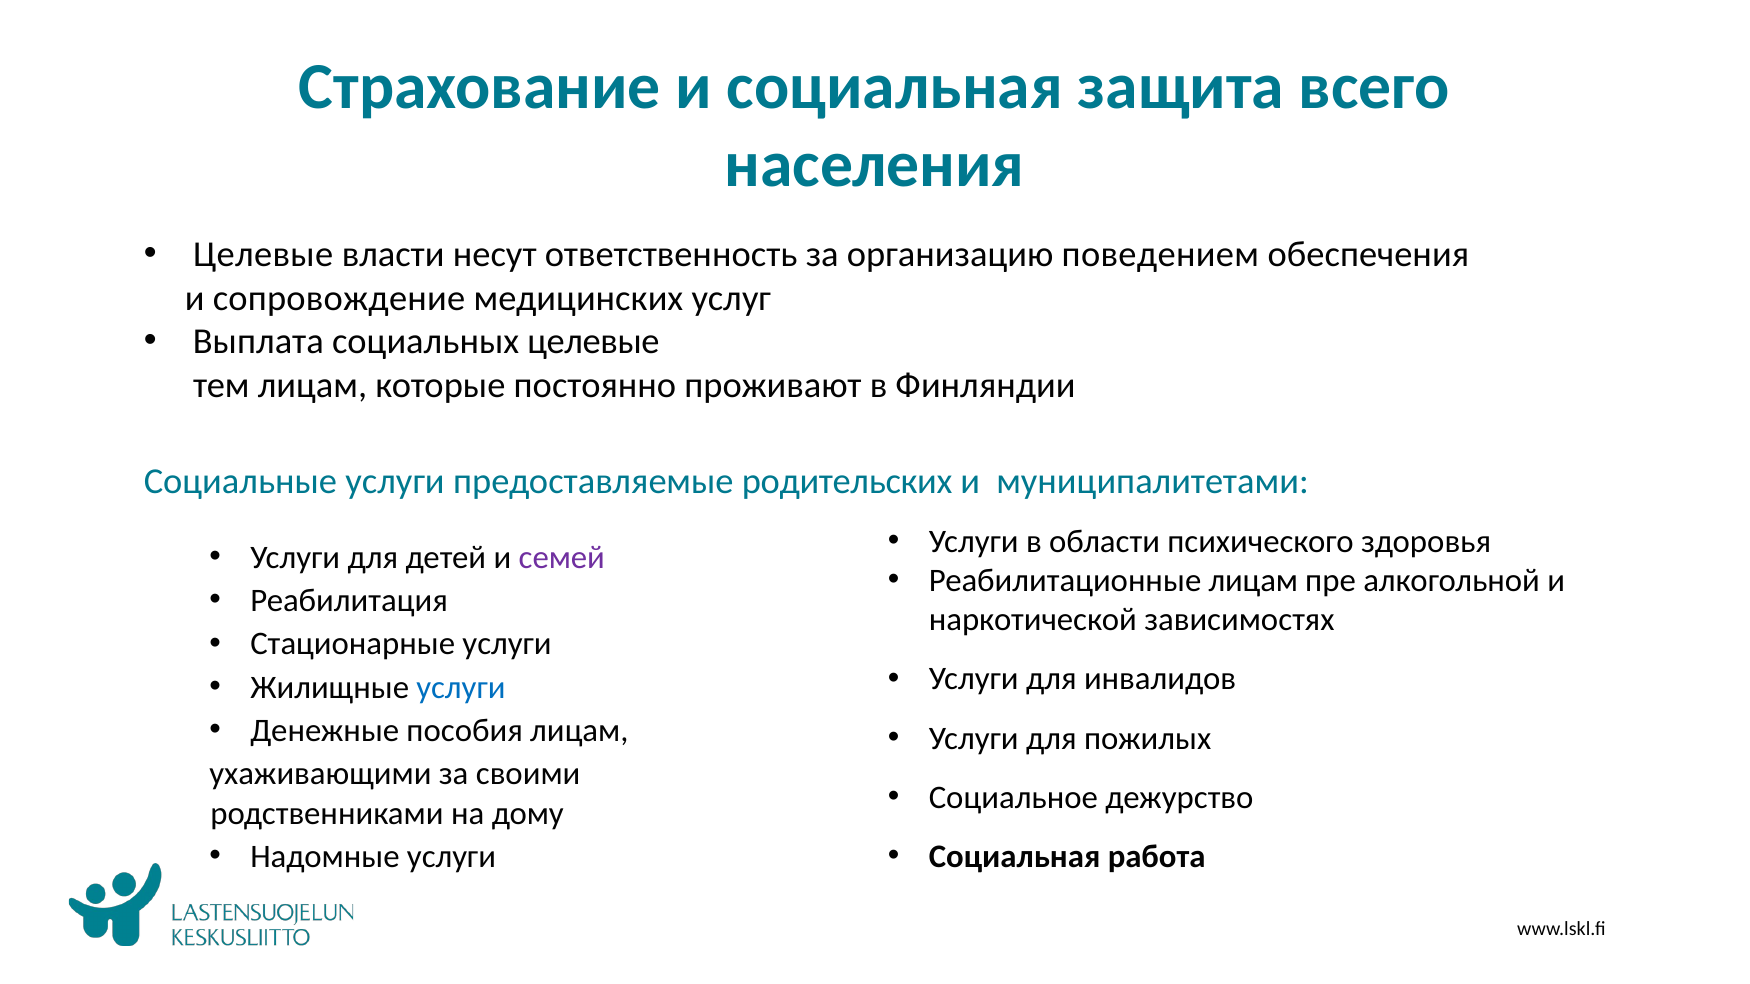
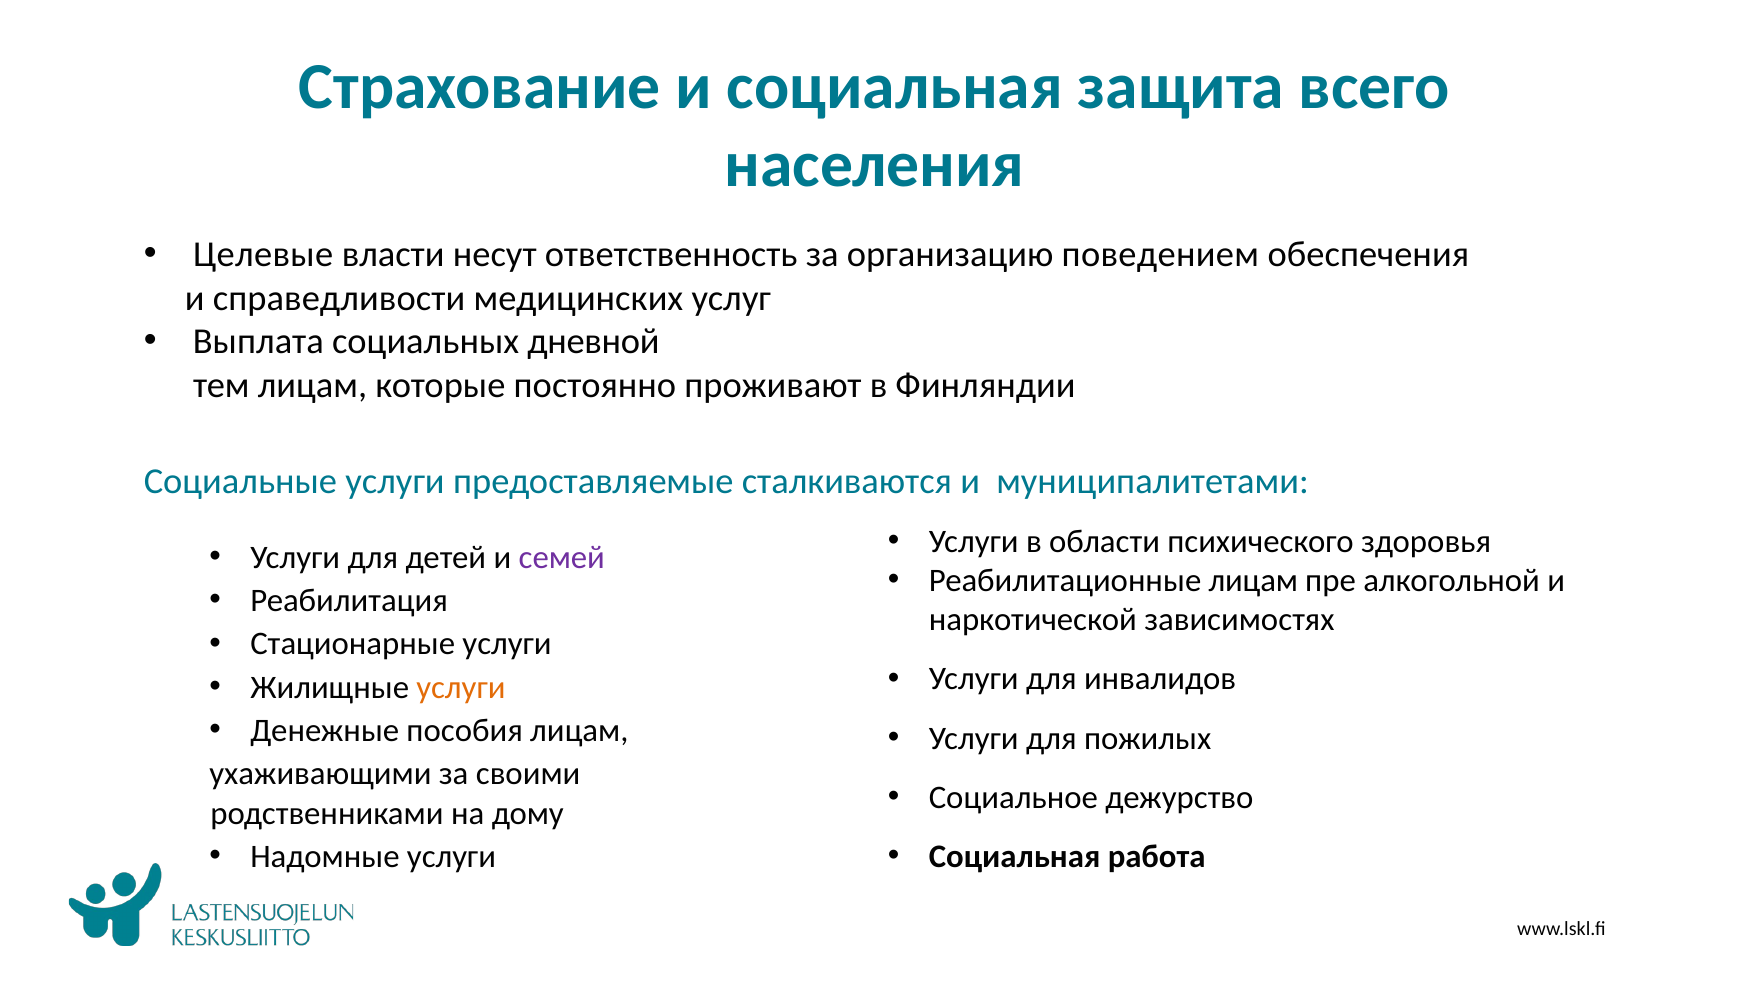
сопровождение: сопровождение -> справедливости (339, 298)
социальных целевые: целевые -> дневной (593, 342)
родительских: родительских -> сталкиваются (847, 482)
услуги colour: blue -> orange (461, 688)
